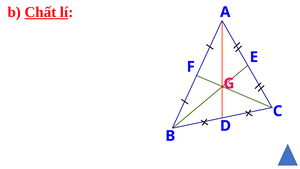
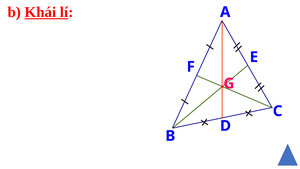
Chất: Chất -> Khái (40, 12)
